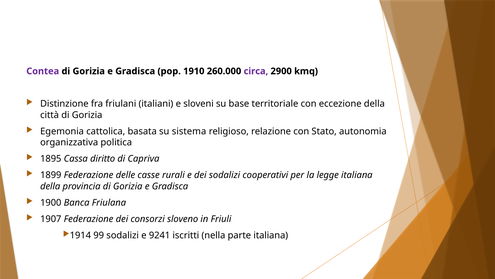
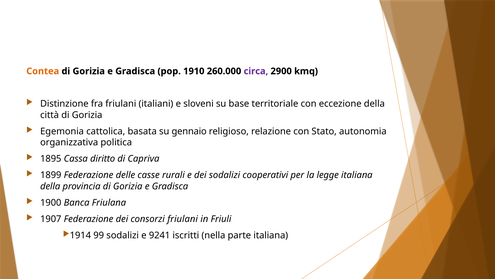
Contea colour: purple -> orange (43, 71)
sistema: sistema -> gennaio (189, 131)
consorzi sloveno: sloveno -> friulani (183, 219)
